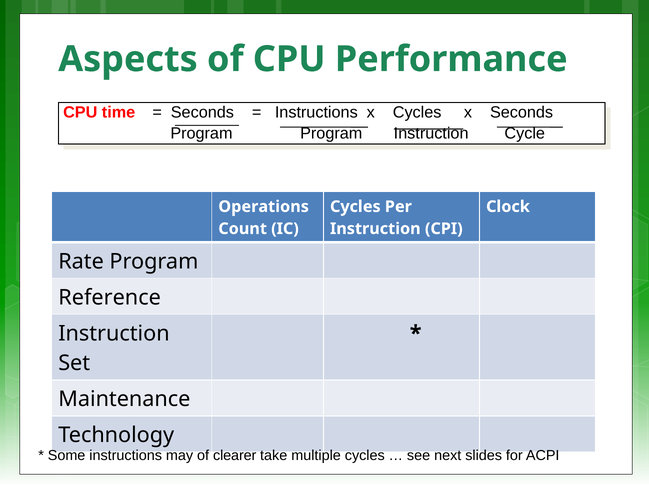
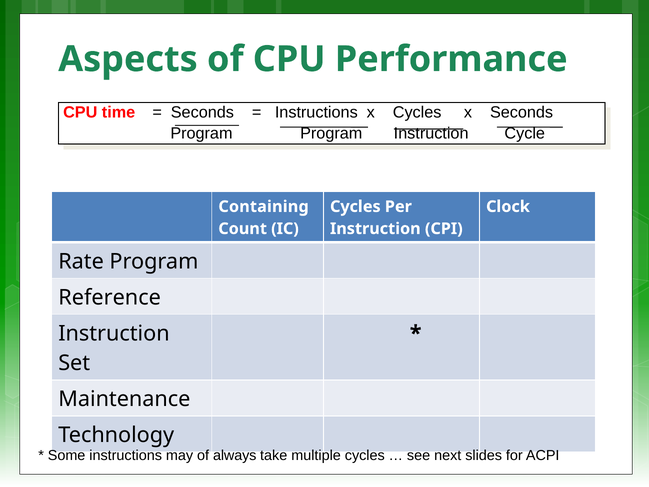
Operations: Operations -> Containing (264, 207)
clearer: clearer -> always (235, 455)
